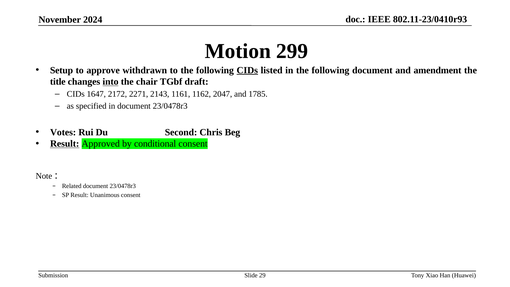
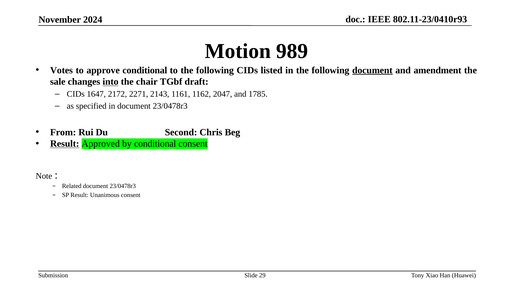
299: 299 -> 989 (292, 51)
Setup: Setup -> Votes (61, 70)
approve withdrawn: withdrawn -> conditional (145, 70)
CIDs underline: present -> none (247, 70)
document underline: none -> present (372, 70)
title: title -> sale (58, 82)
Votes: Votes -> From (63, 132)
